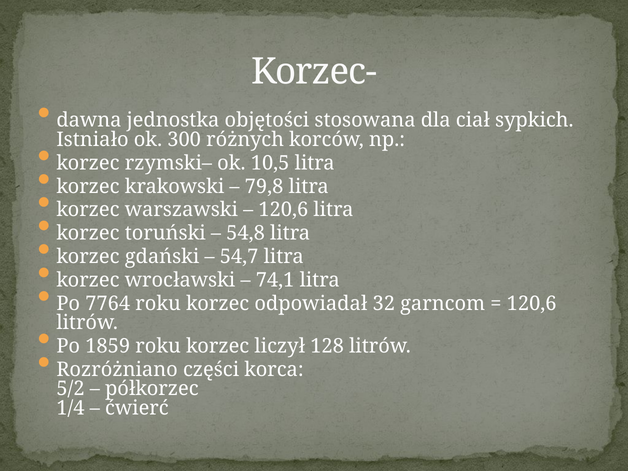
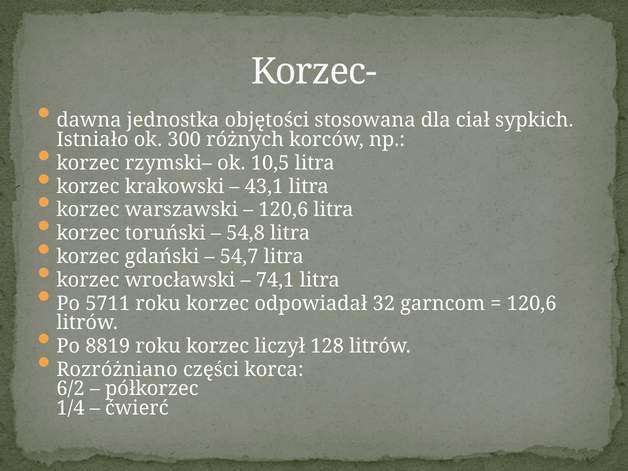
79,8: 79,8 -> 43,1 (264, 186)
7764: 7764 -> 5711 (108, 304)
1859: 1859 -> 8819 (108, 346)
5/2: 5/2 -> 6/2 (71, 389)
